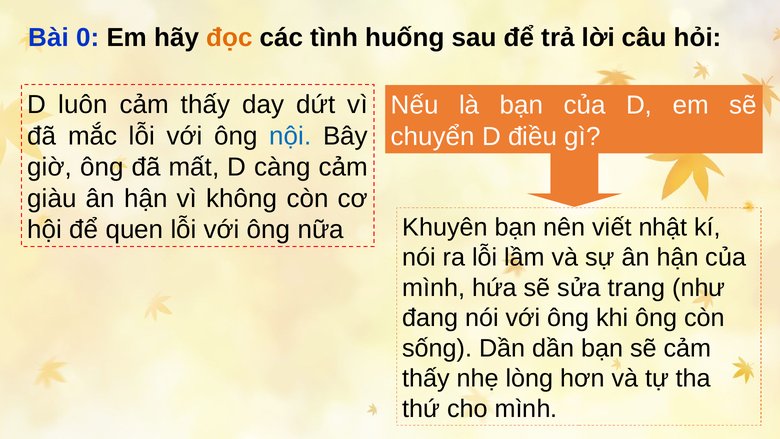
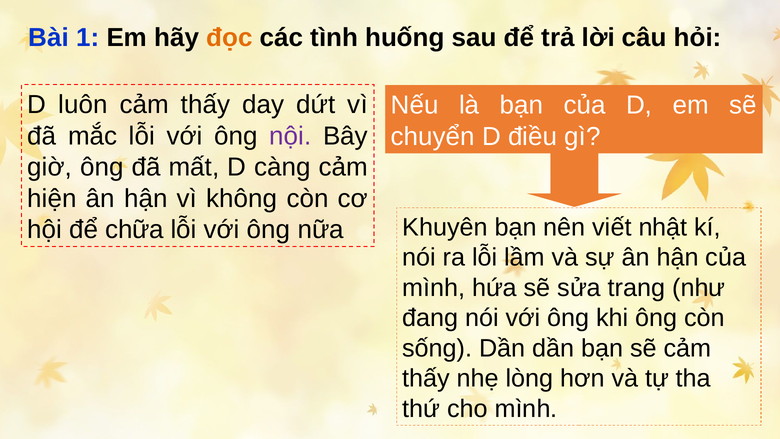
0: 0 -> 1 (88, 38)
nội colour: blue -> purple (290, 136)
giàu: giàu -> hiện (52, 198)
quen: quen -> chữa (135, 230)
